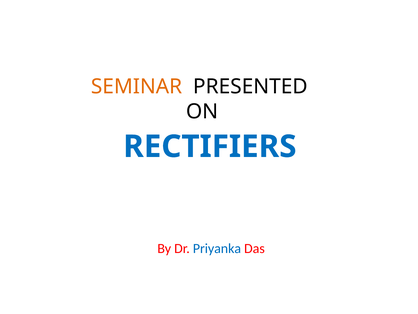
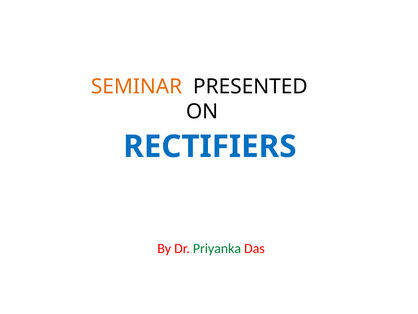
Priyanka colour: blue -> green (217, 248)
